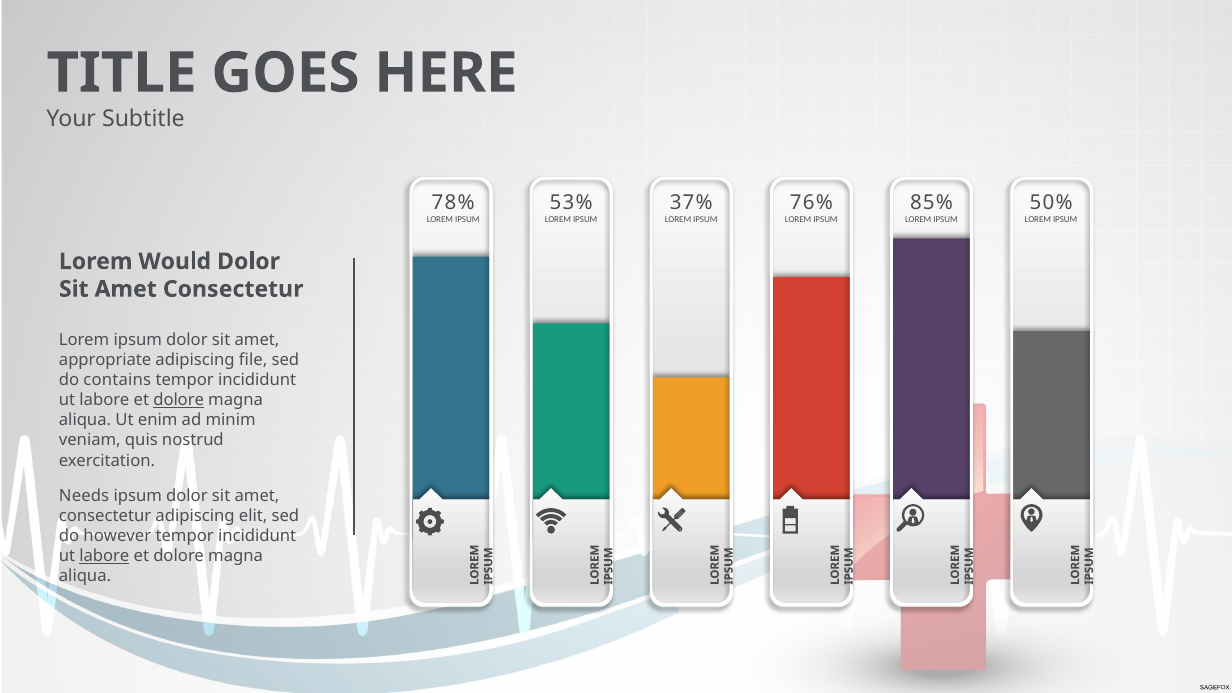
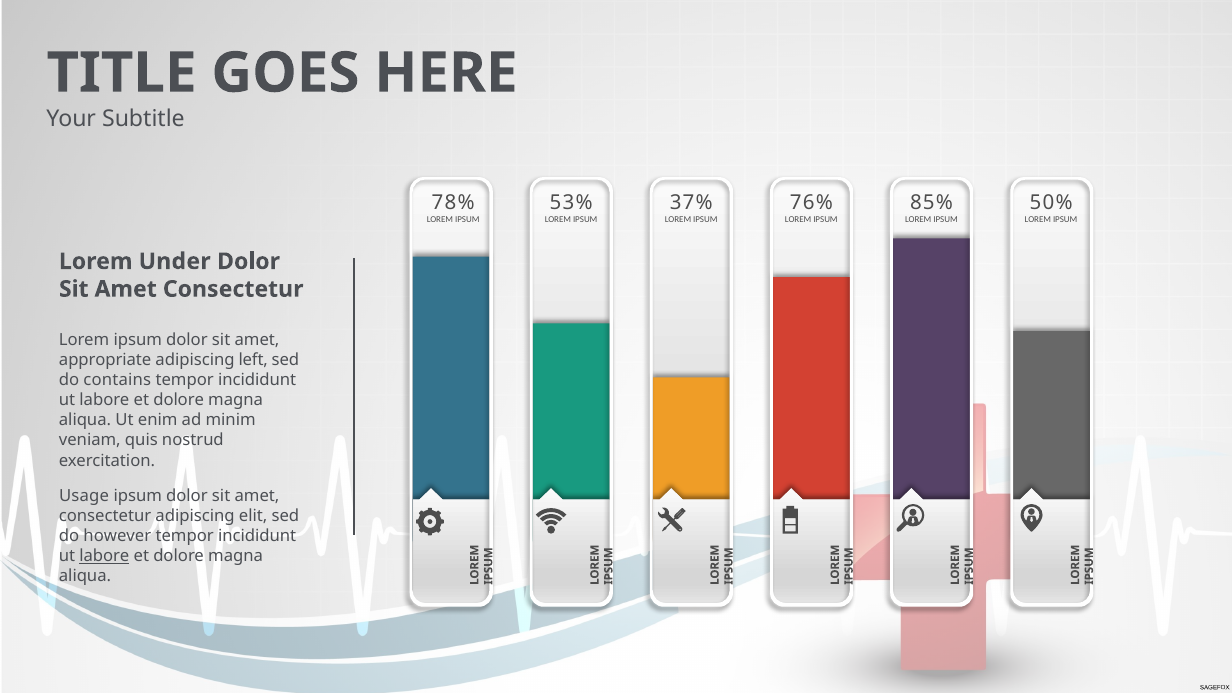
Would: Would -> Under (175, 261)
file: file -> left (253, 360)
dolore underline: present -> none (179, 400)
Needs: Needs -> Usage (84, 496)
